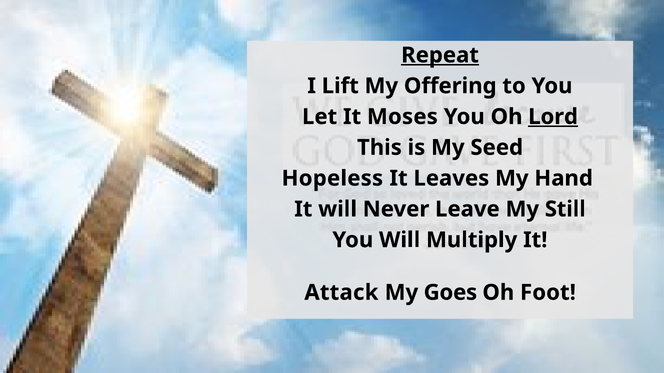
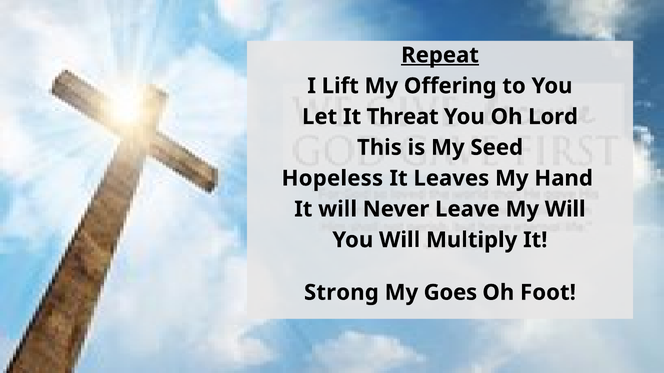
Moses: Moses -> Threat (403, 117)
Lord underline: present -> none (553, 117)
My Still: Still -> Will (565, 209)
Attack: Attack -> Strong (341, 293)
